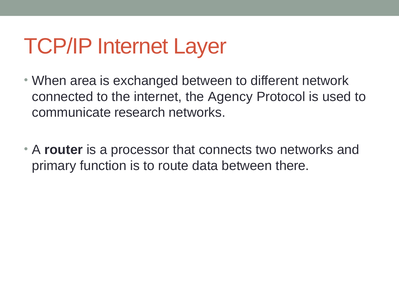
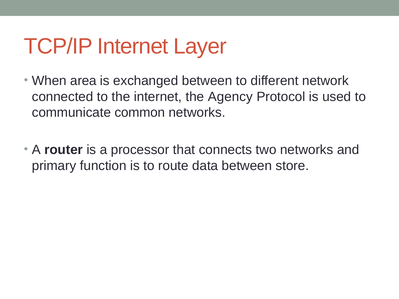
research: research -> common (140, 113)
there: there -> store (292, 166)
